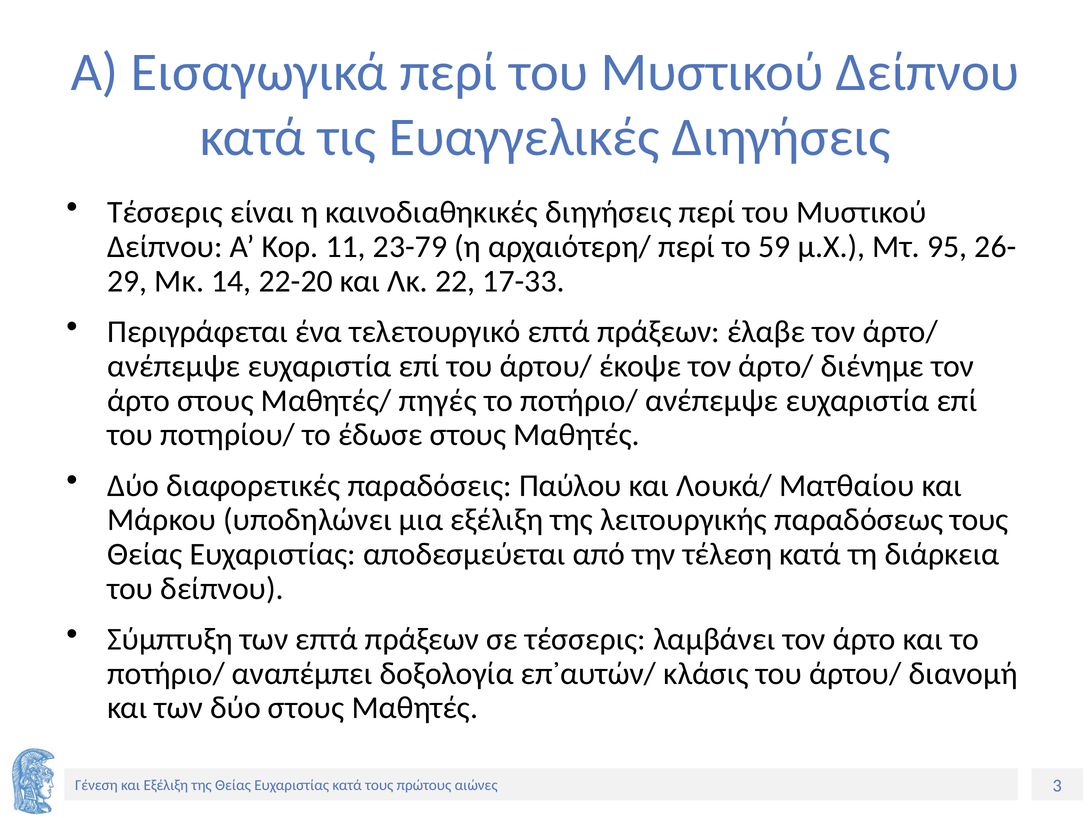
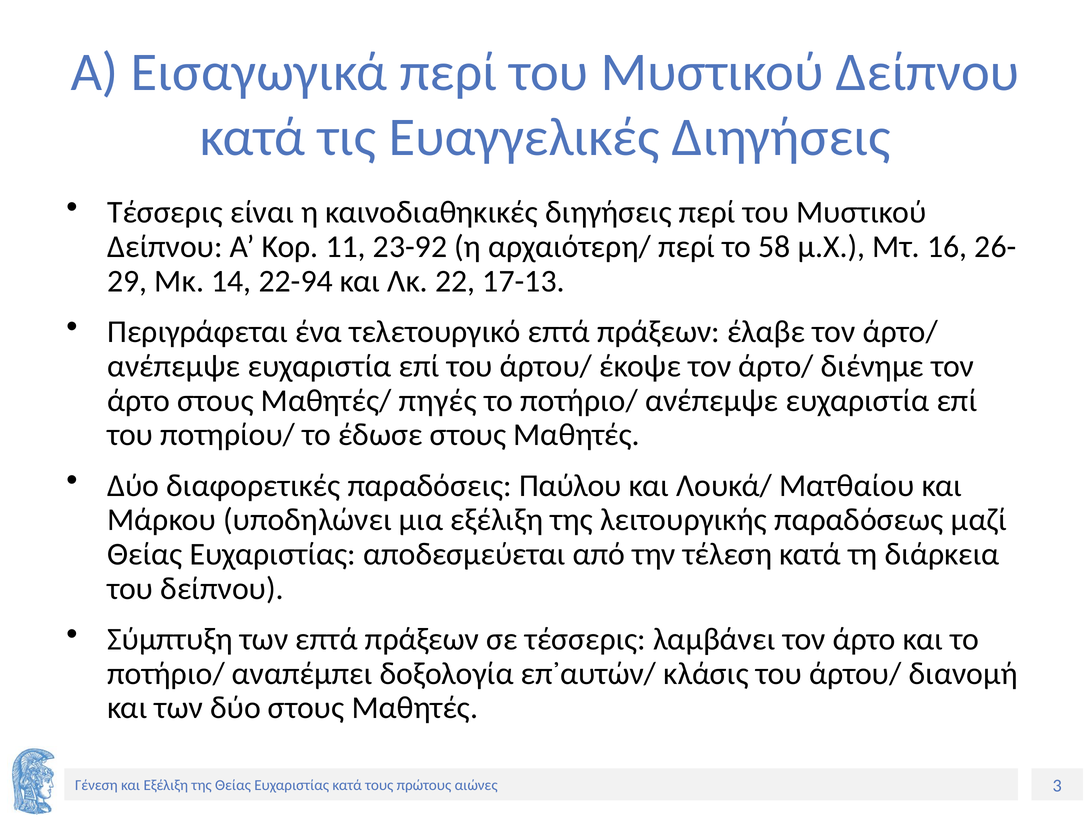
23-79: 23-79 -> 23-92 (410, 247)
59: 59 -> 58 (774, 247)
95: 95 -> 16 (947, 247)
22-20: 22-20 -> 22-94 (296, 281)
17-33: 17-33 -> 17-13 (524, 281)
παραδόσεως τους: τους -> μαζί (979, 520)
